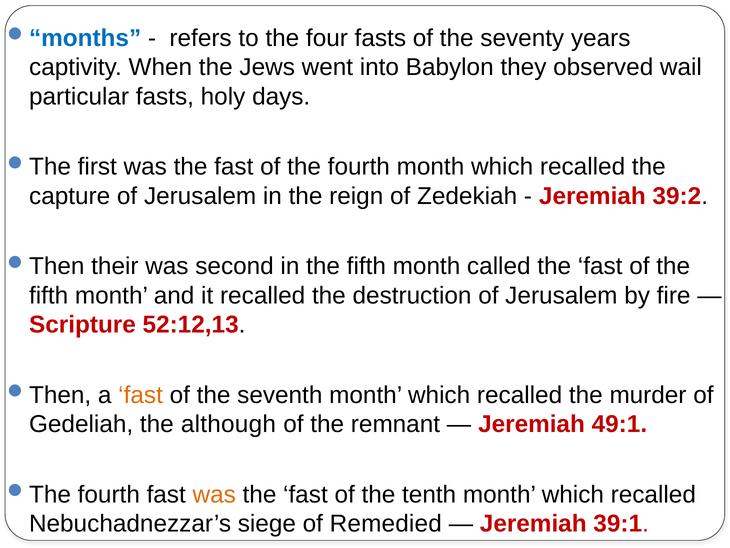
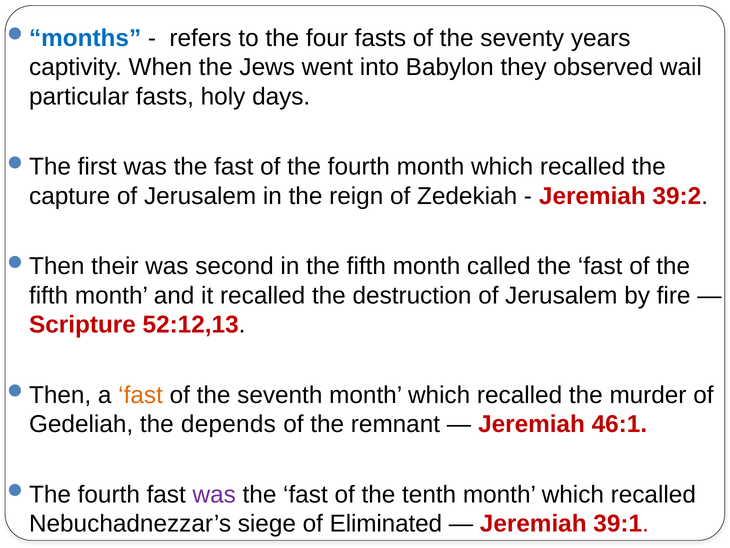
although: although -> depends (228, 424)
49:1: 49:1 -> 46:1 (619, 424)
was colour: orange -> purple (214, 494)
Remedied: Remedied -> Eliminated (386, 523)
